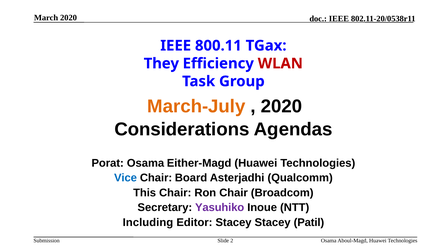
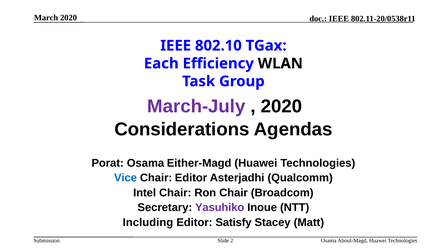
800.11: 800.11 -> 802.10 (218, 46)
They: They -> Each (161, 64)
WLAN colour: red -> black (280, 64)
March-July colour: orange -> purple (196, 107)
Chair Board: Board -> Editor (191, 178)
This: This -> Intel (145, 193)
Editor Stacey: Stacey -> Satisfy (234, 223)
Patil: Patil -> Matt (309, 223)
